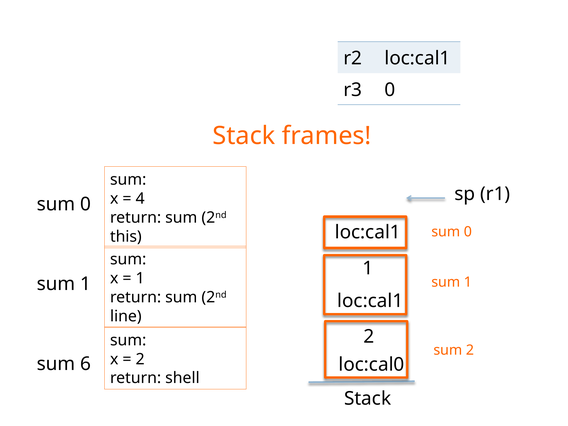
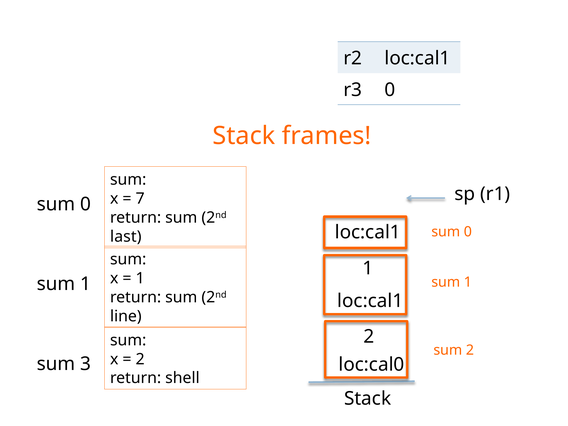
4: 4 -> 7 (140, 199)
this: this -> last (126, 237)
6: 6 -> 3 (85, 364)
